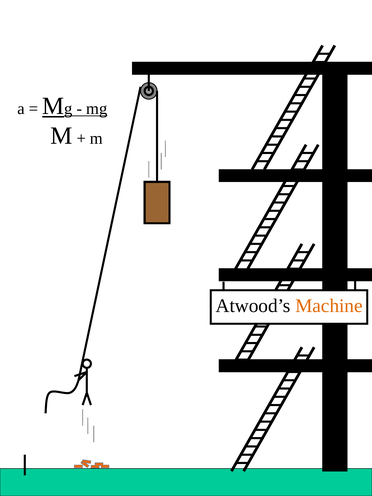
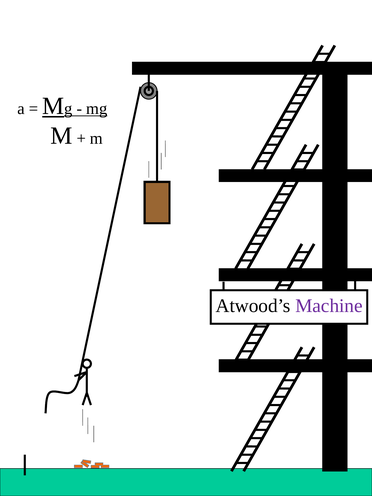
Machine colour: orange -> purple (329, 306)
